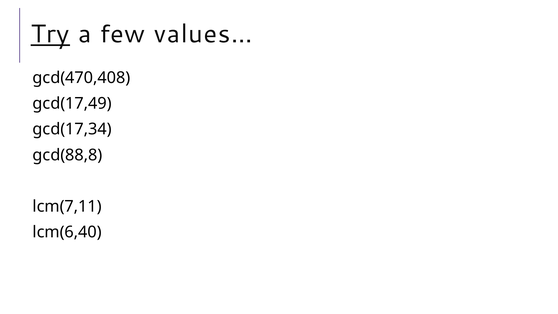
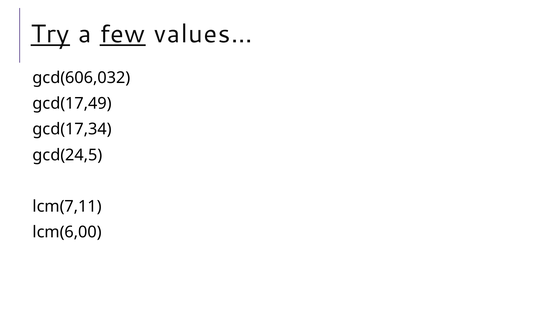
few underline: none -> present (123, 34)
gcd(470,408: gcd(470,408 -> gcd(606,032 (81, 78)
gcd(88,8: gcd(88,8 -> gcd(24,5 (67, 155)
lcm(6,40: lcm(6,40 -> lcm(6,00 (67, 232)
